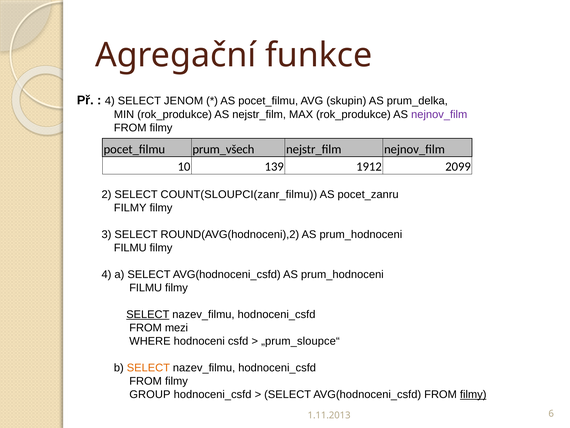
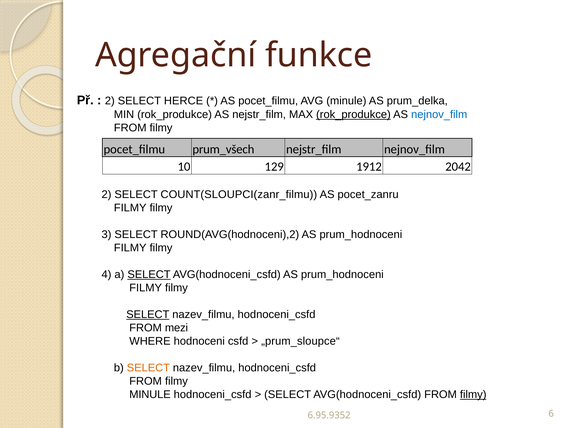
4: 4 -> 2 (110, 101)
JENOM: JENOM -> HERCE (184, 101)
AVG skupin: skupin -> minule (346, 101)
rok_produkce underline: none -> present (353, 114)
nejnov_film colour: purple -> blue (439, 114)
139: 139 -> 129 (274, 166)
2099: 2099 -> 2042 (458, 166)
FILMU: FILMU -> FILMY (130, 248)
SELECT underline: none -> present (149, 274)
FILMU: FILMU -> FILMY (146, 287)
GROUP: GROUP -> MINULE (150, 394)
1.11.2013: 1.11.2013 -> 6.95.9352 (329, 415)
